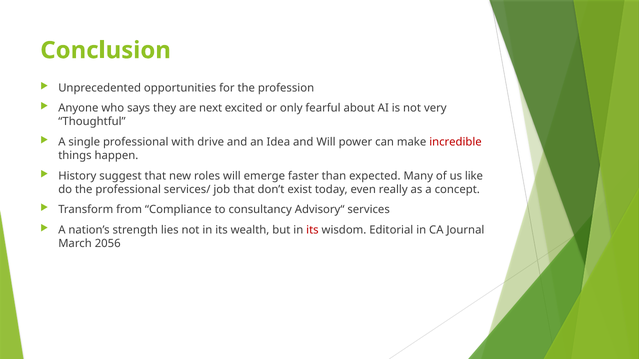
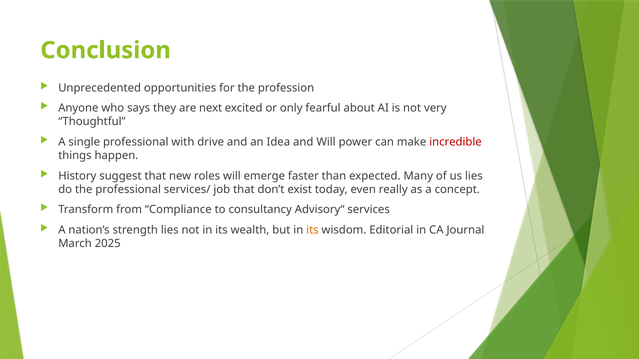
us like: like -> lies (474, 176)
its colour: red -> orange (312, 230)
2056: 2056 -> 2025 (108, 244)
